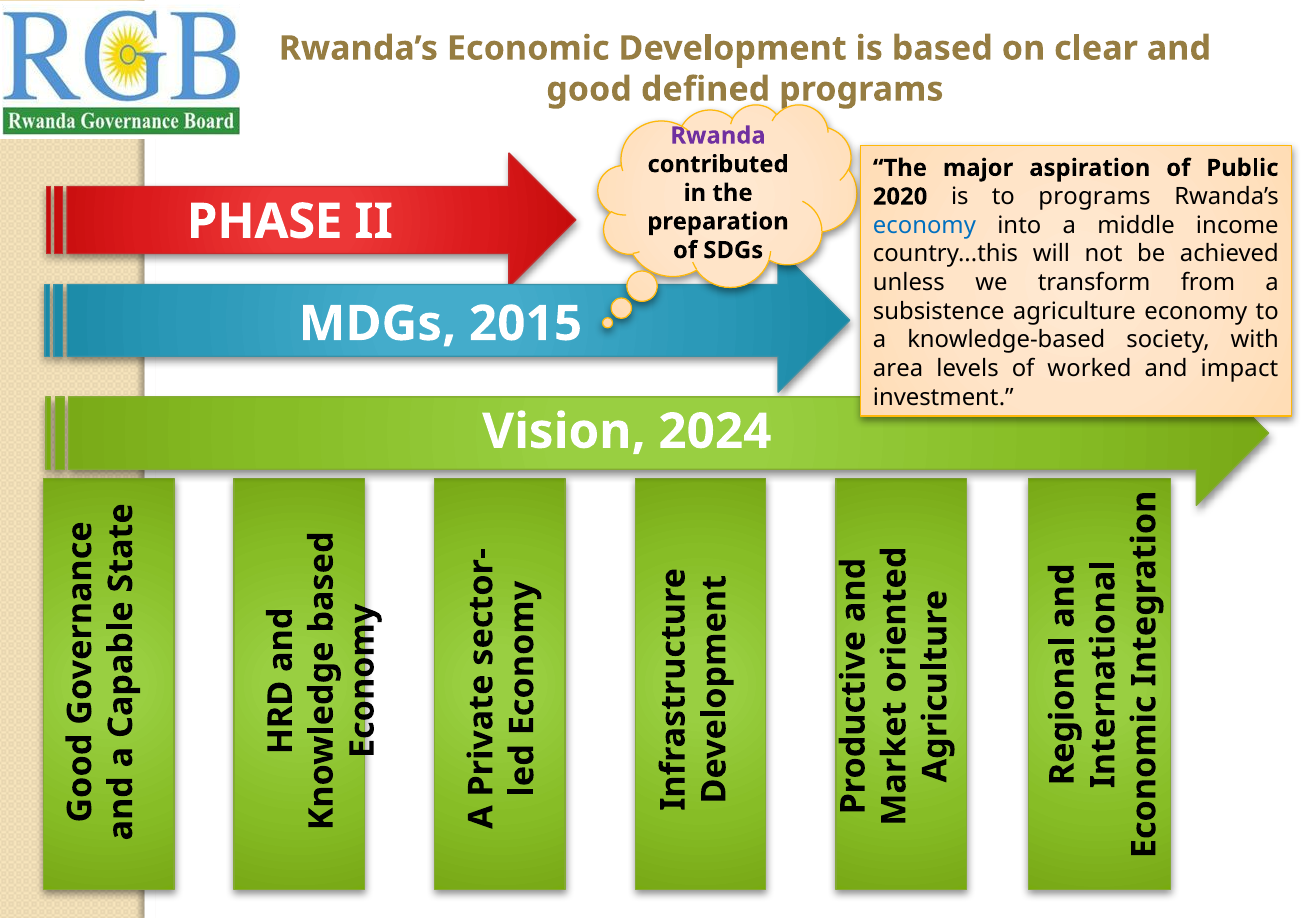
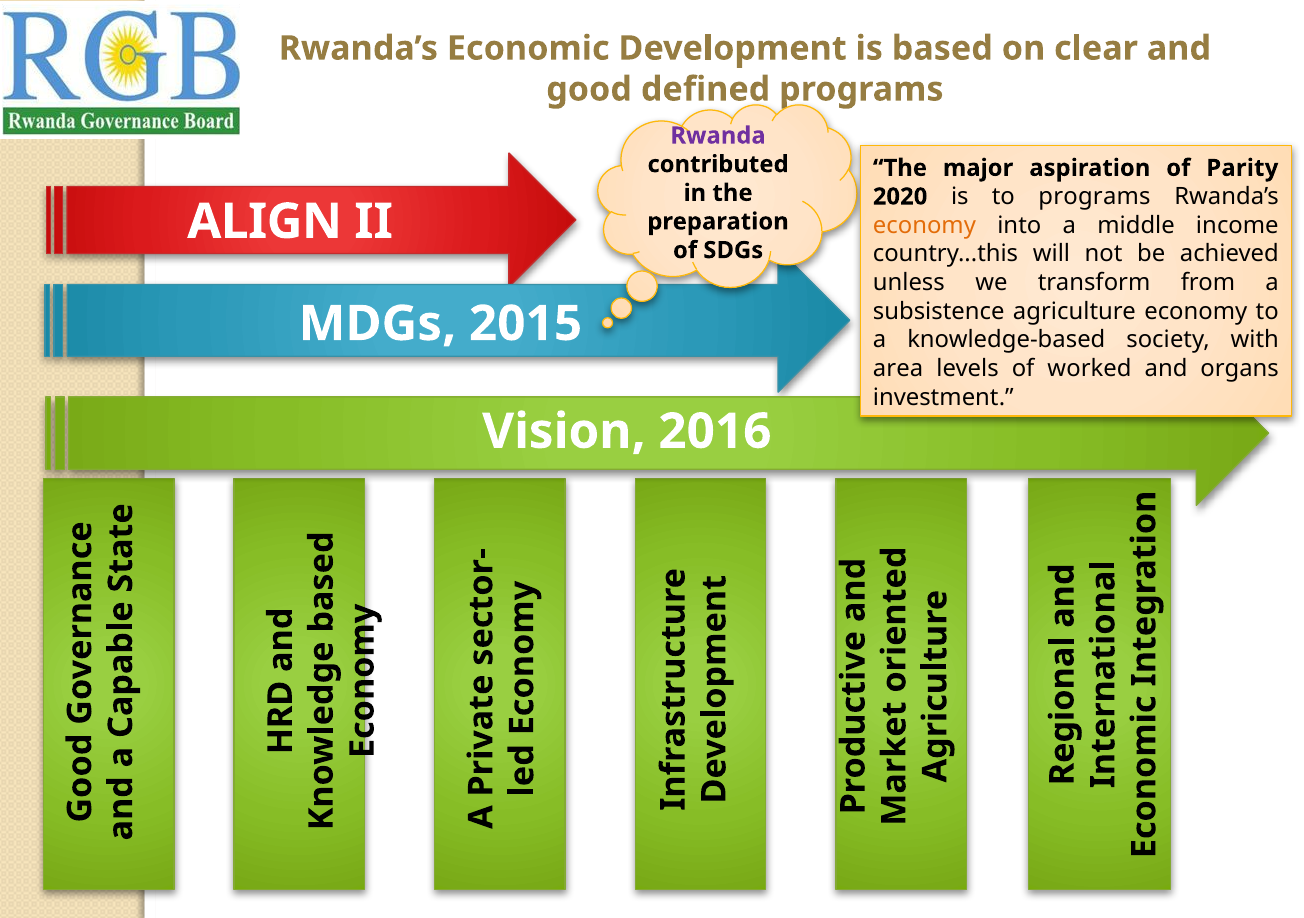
Public: Public -> Parity (1242, 168)
PHASE: PHASE -> ALIGN (265, 222)
economy colour: blue -> orange (924, 225)
impact: impact -> organs (1240, 368)
2024: 2024 -> 2016 (715, 431)
